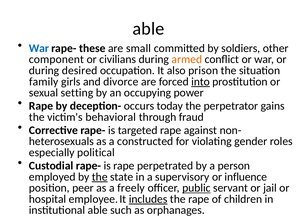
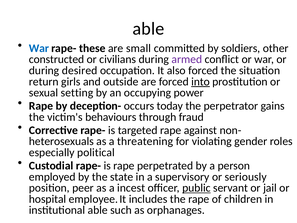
component: component -> constructed (57, 59)
armed colour: orange -> purple (187, 59)
also prison: prison -> forced (203, 70)
family: family -> return (44, 81)
divorce: divorce -> outside (121, 81)
behavioral: behavioral -> behaviours (111, 117)
constructed: constructed -> threatening (145, 141)
the underline: present -> none (100, 177)
influence: influence -> seriously (246, 177)
freely: freely -> incest (131, 188)
includes underline: present -> none (148, 199)
